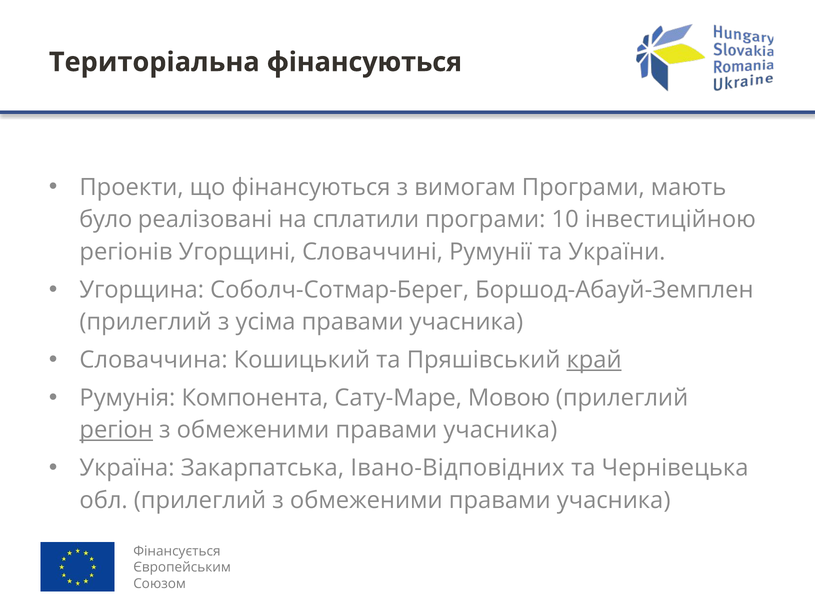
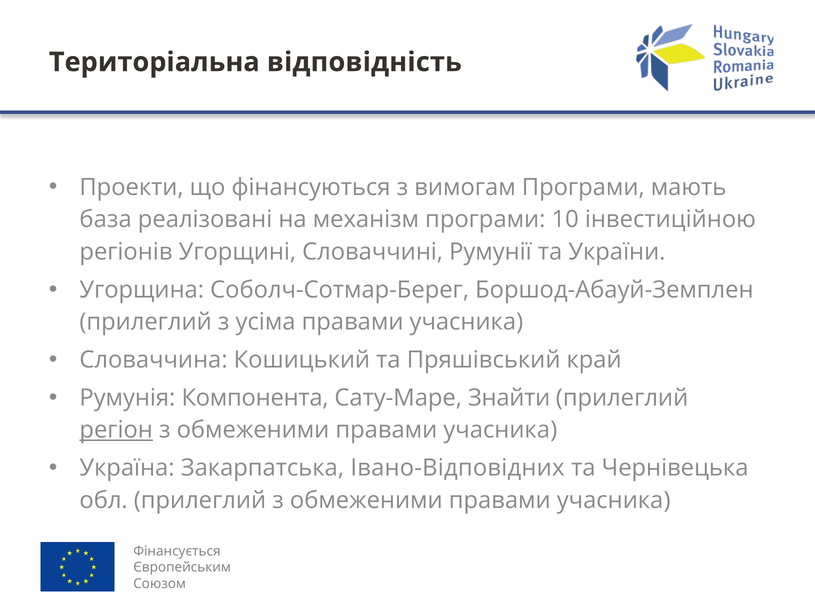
Територіальна фінансуються: фінансуються -> відповідність (364, 62)
було: було -> база (106, 219)
сплатили: сплатили -> механізм (366, 219)
край underline: present -> none (594, 359)
Мовою: Мовою -> Знайти (509, 397)
